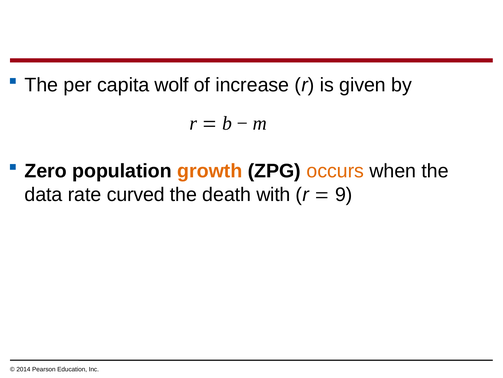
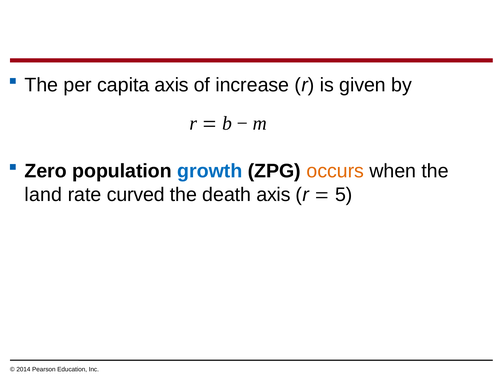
capita wolf: wolf -> axis (172, 85)
growth colour: orange -> blue (210, 171)
data: data -> land (43, 194)
death with: with -> axis (273, 194)
9: 9 -> 5 (344, 194)
